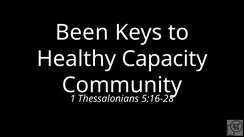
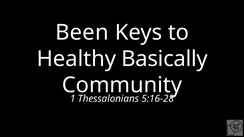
Capacity: Capacity -> Basically (165, 59)
